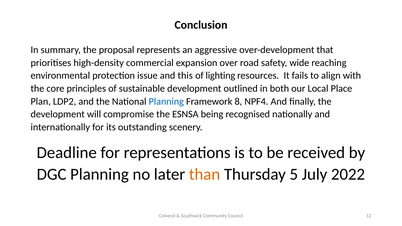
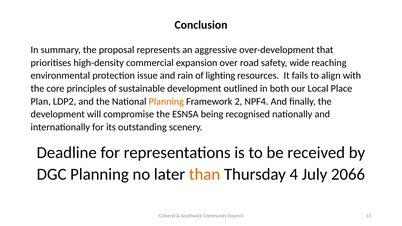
this: this -> rain (185, 76)
Planning colour: blue -> orange (166, 101)
8: 8 -> 2 (238, 101)
5: 5 -> 4 (294, 174)
2022: 2022 -> 2066 (348, 174)
